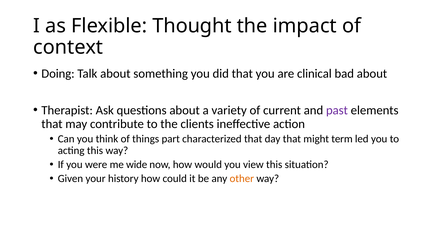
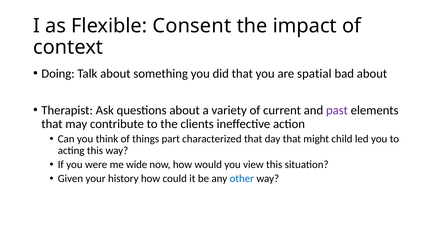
Thought: Thought -> Consent (192, 26)
clinical: clinical -> spatial (314, 74)
term: term -> child (342, 139)
other colour: orange -> blue (242, 179)
